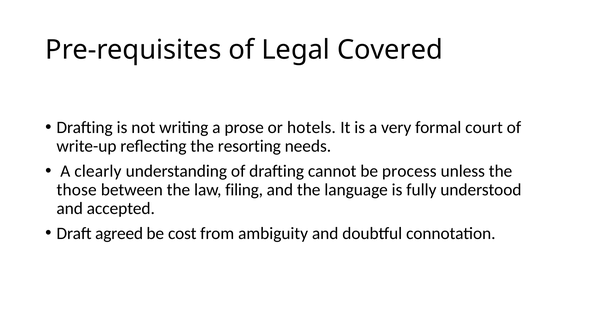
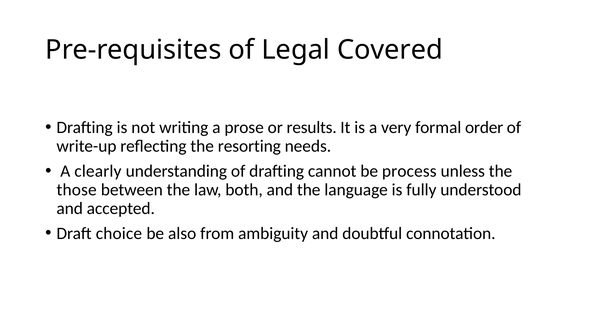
hotels: hotels -> results (312, 127)
court: court -> order (484, 127)
filing: filing -> both (244, 190)
agreed: agreed -> choice (119, 233)
cost: cost -> also (182, 233)
